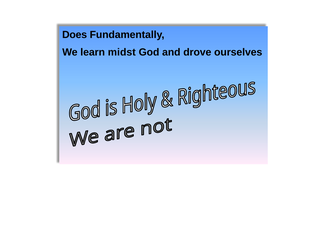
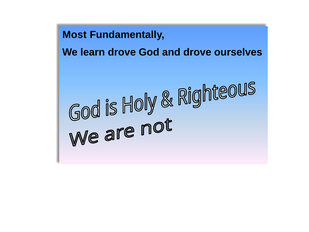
Does: Does -> Most (74, 35)
learn midst: midst -> drove (122, 52)
